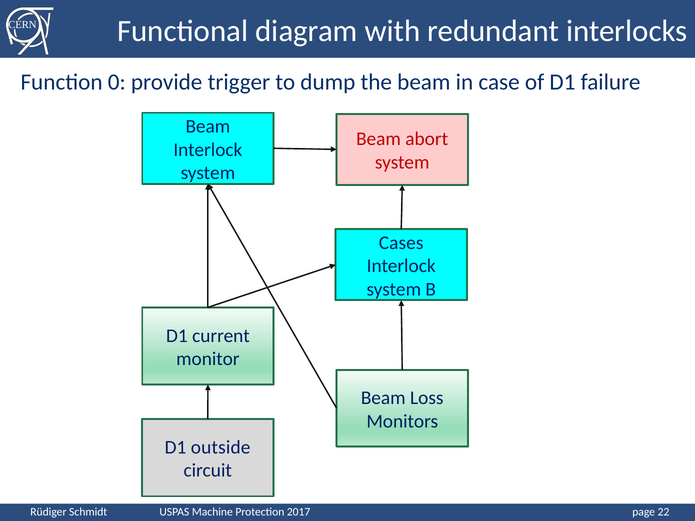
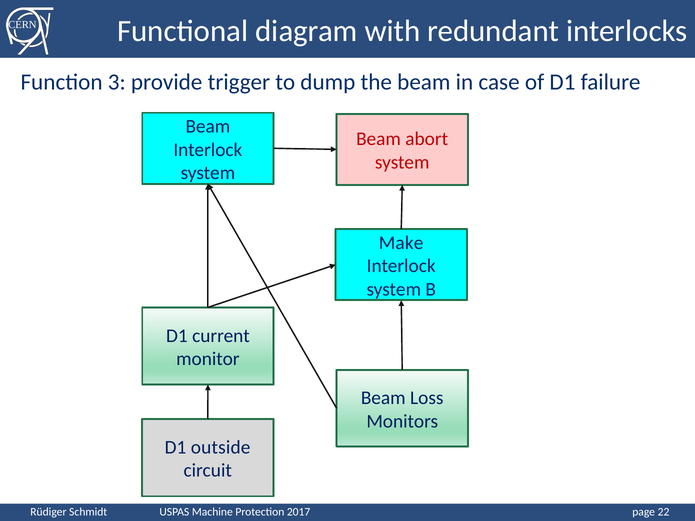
0: 0 -> 3 (117, 82)
Cases: Cases -> Make (401, 243)
